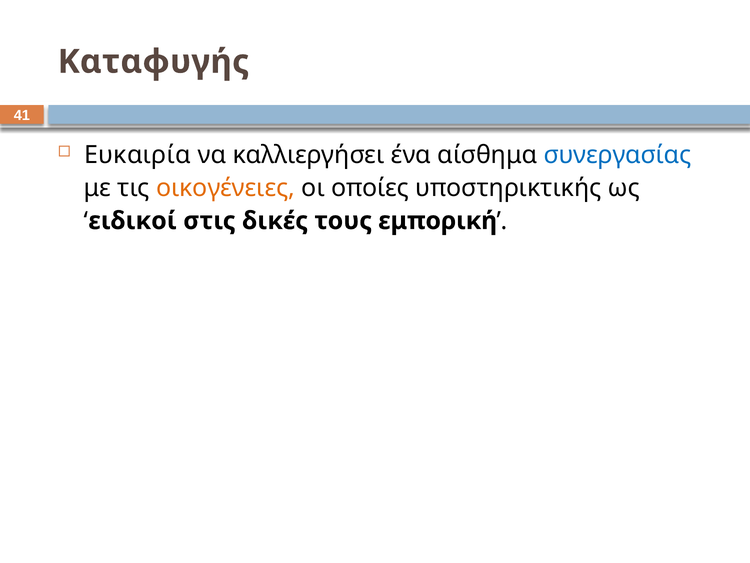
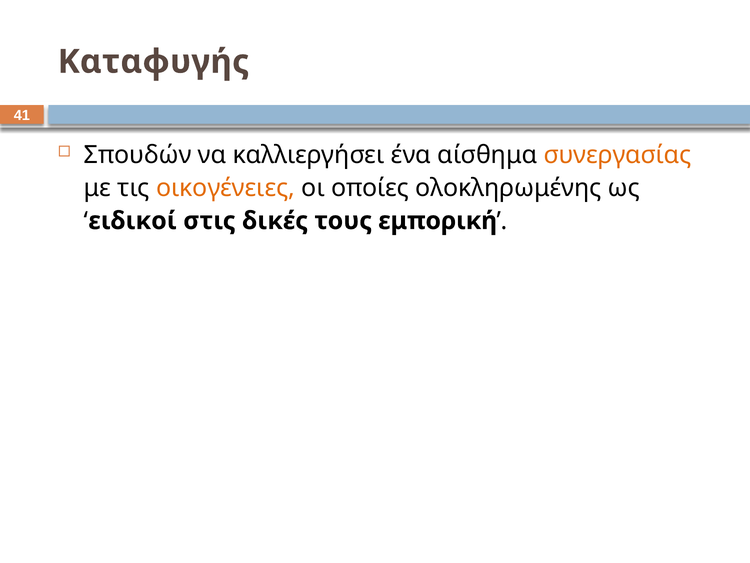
Ευκαιρία: Ευκαιρία -> Σπουδών (138, 155)
συνεργασίας colour: blue -> orange (618, 155)
υποστηρικτικής: υποστηρικτικής -> ολοκληρωμένης (508, 188)
